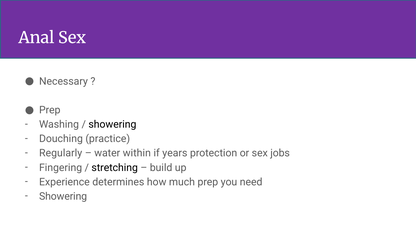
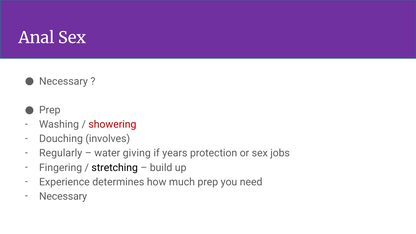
showering colour: black -> red (112, 125)
practice: practice -> involves (108, 139)
within: within -> giving (137, 153)
Showering: Showering -> Necessary (63, 196)
